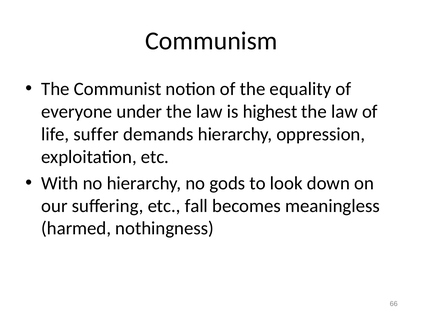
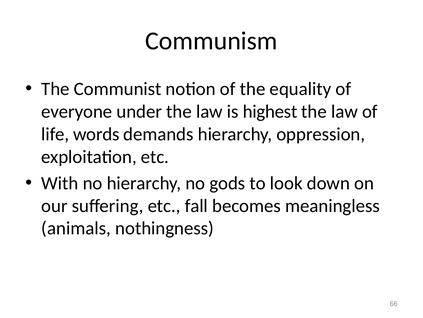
suffer: suffer -> words (96, 134)
harmed: harmed -> animals (76, 228)
